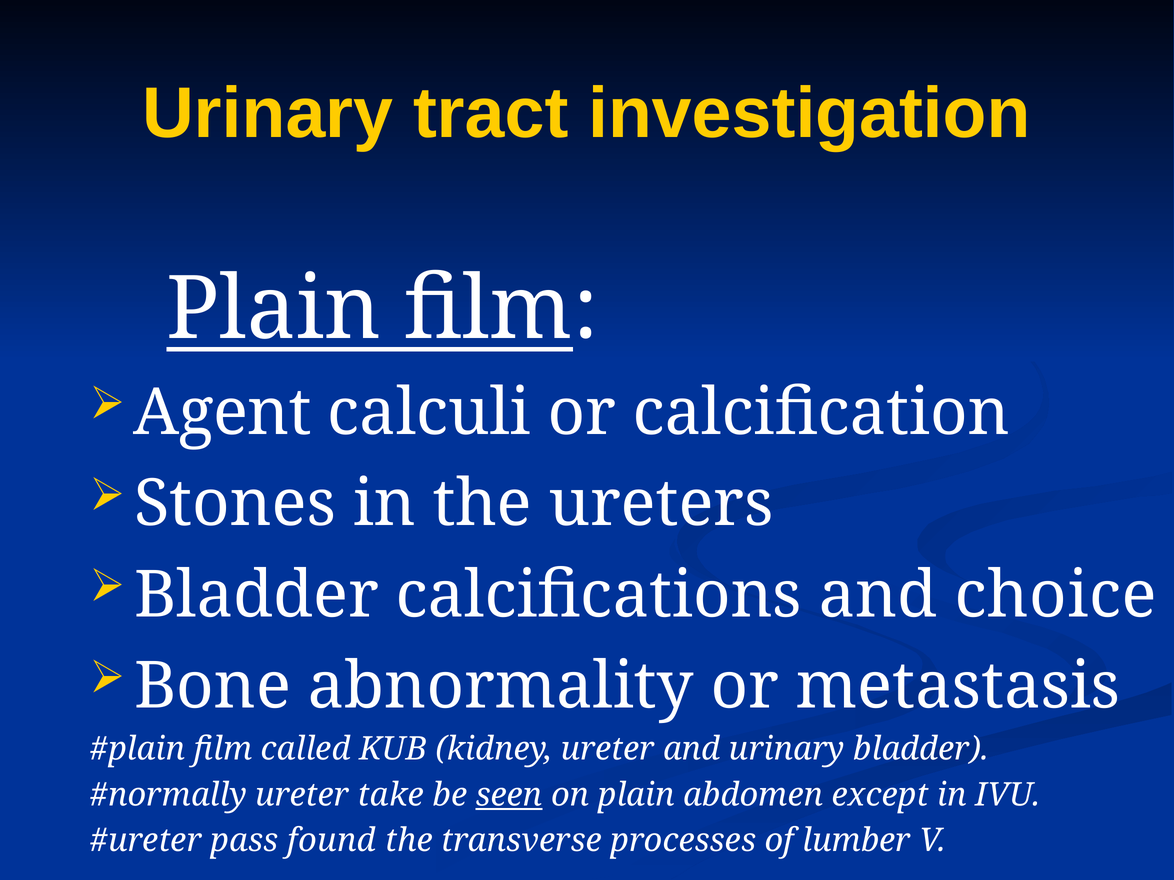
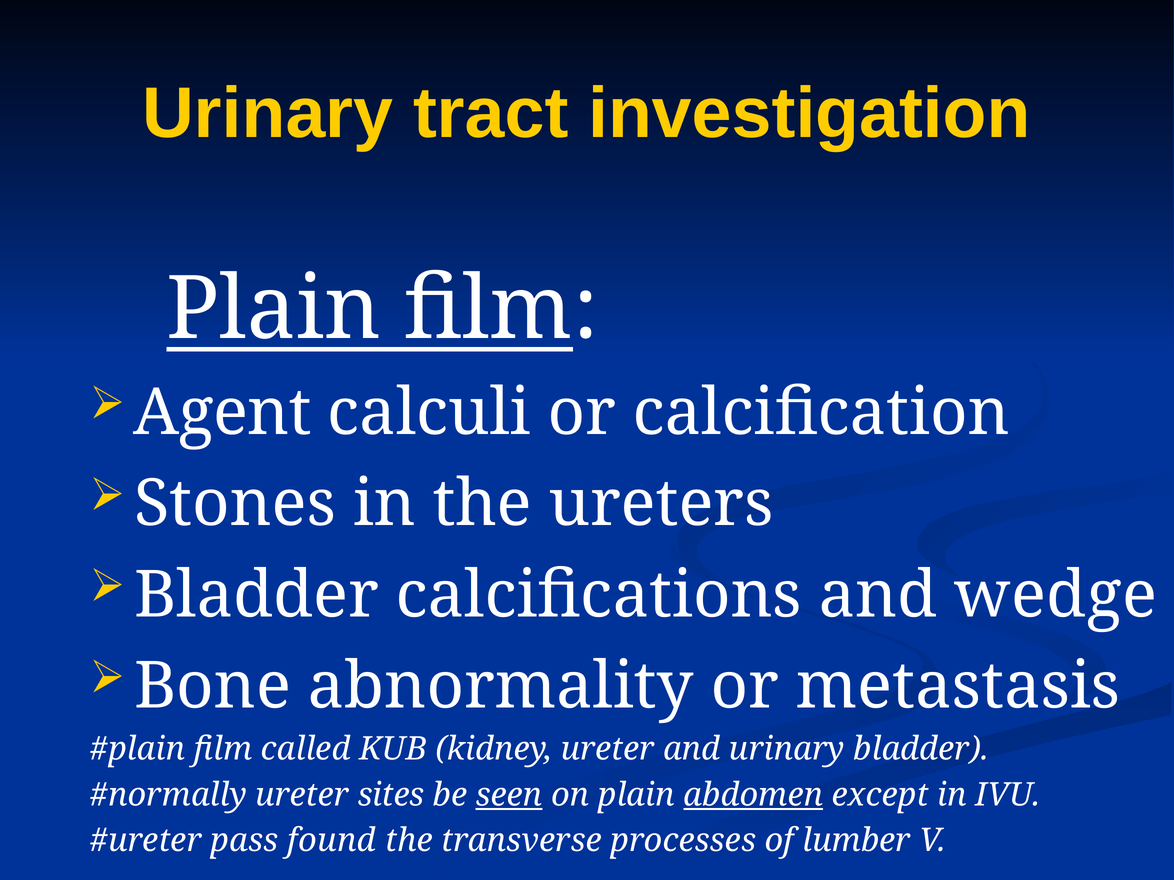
choice: choice -> wedge (1056, 595)
take: take -> sites (391, 795)
abdomen underline: none -> present (753, 795)
